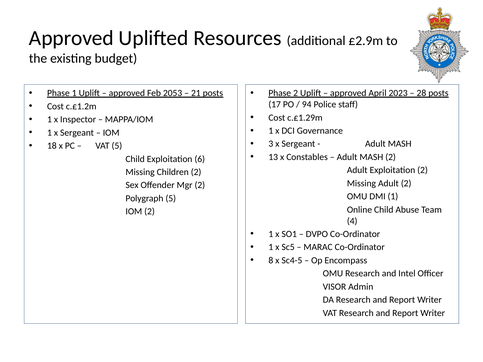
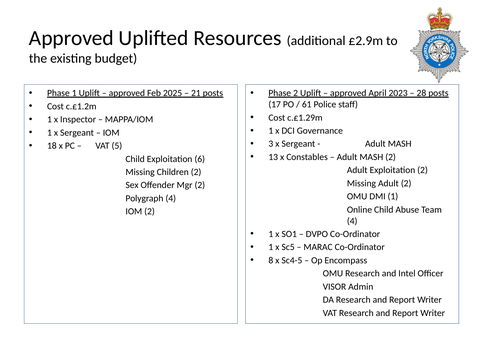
2053: 2053 -> 2025 (173, 93)
94: 94 -> 61 (307, 105)
Polygraph 5: 5 -> 4 (171, 199)
